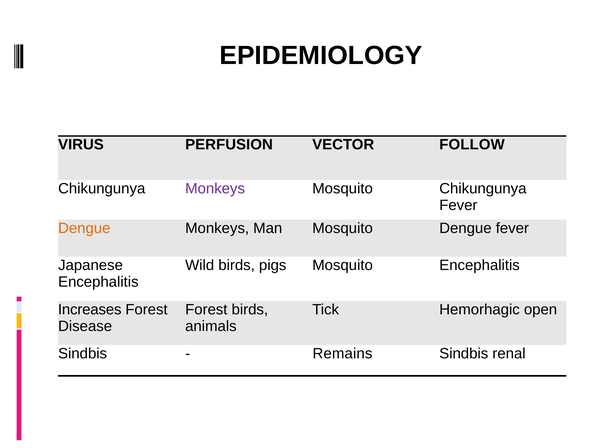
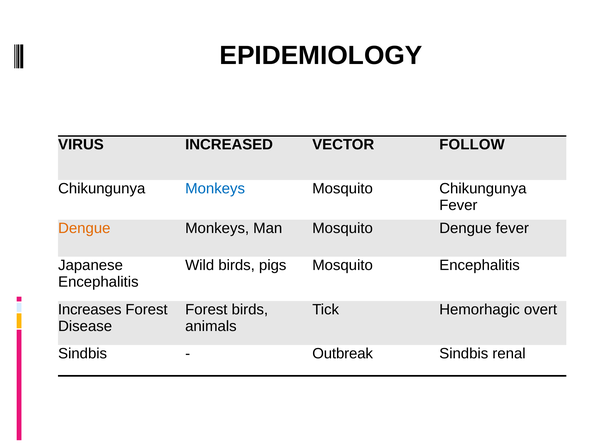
PERFUSION: PERFUSION -> INCREASED (229, 145)
Monkeys colour: purple -> blue (215, 189)
open: open -> overt (541, 310)
Remains: Remains -> Outbreak (343, 354)
